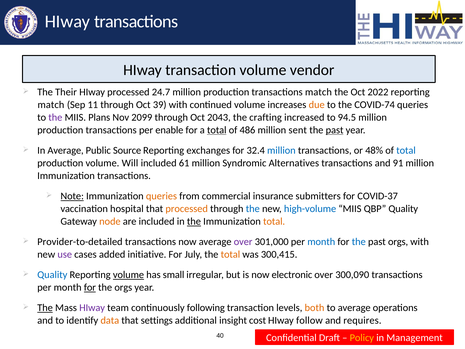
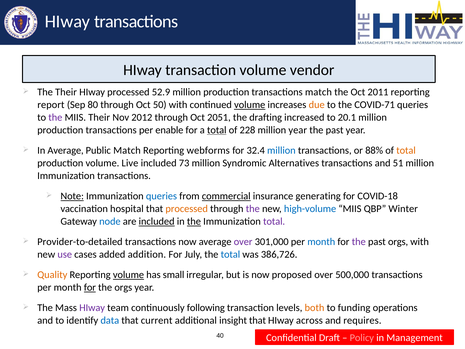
24.7: 24.7 -> 52.9 (161, 92)
2022: 2022 -> 2011 (378, 92)
match: match -> report (51, 105)
11: 11 -> 80 (93, 105)
39: 39 -> 50 (160, 105)
volume underline: none -> present (250, 105)
COVID-74: COVID-74 -> COVID-71 (375, 105)
MIIS Plans: Plans -> Their (99, 117)
2099: 2099 -> 2012 (142, 117)
2043: 2043 -> 2051 (219, 117)
crafting: crafting -> drafting (266, 117)
94.5: 94.5 -> 20.1 (347, 117)
486: 486 -> 228 (247, 130)
million sent: sent -> year (298, 130)
past underline: present -> none (335, 130)
Public Source: Source -> Match (127, 150)
exchanges: exchanges -> webforms (208, 150)
48%: 48% -> 88% (374, 150)
total colour: blue -> orange (406, 150)
Will: Will -> Live (130, 163)
61: 61 -> 73 (184, 163)
91: 91 -> 51 (398, 163)
queries colour: orange -> blue (162, 196)
commercial underline: none -> present (226, 196)
submitters: submitters -> generating (318, 196)
COVID-37: COVID-37 -> COVID-18 (378, 196)
the colour: blue -> purple (253, 209)
QBP Quality: Quality -> Winter (403, 209)
node colour: orange -> blue (110, 221)
included underline: none -> present (157, 221)
total colour: orange -> purple (274, 221)
the colour: blue -> purple (359, 242)
initiative: initiative -> addition (147, 254)
total colour: orange -> blue (230, 254)
300,415: 300,415 -> 386,726 (279, 254)
Quality colour: blue -> orange (52, 275)
electronic: electronic -> proposed (292, 275)
300,090: 300,090 -> 500,000 (352, 275)
The underline: present -> none (45, 308)
to average: average -> funding (354, 308)
data colour: orange -> blue (110, 320)
settings: settings -> current (157, 320)
insight cost: cost -> that (258, 320)
follow: follow -> across (309, 320)
Policy colour: yellow -> pink (362, 338)
